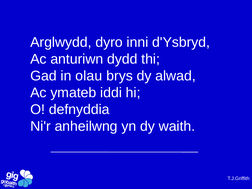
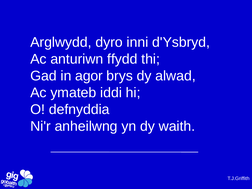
dydd: dydd -> ffydd (122, 59)
olau: olau -> agor (89, 76)
